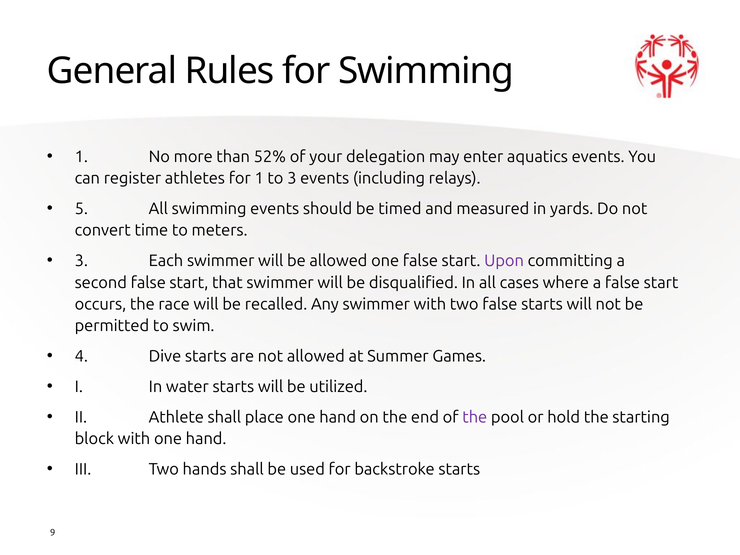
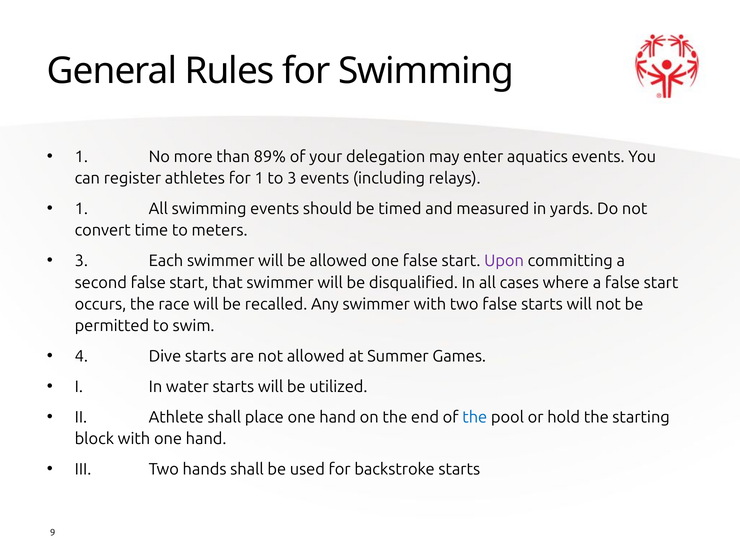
52%: 52% -> 89% (270, 157)
5: 5 -> 1 (81, 209)
the colour: purple -> blue (475, 417)
